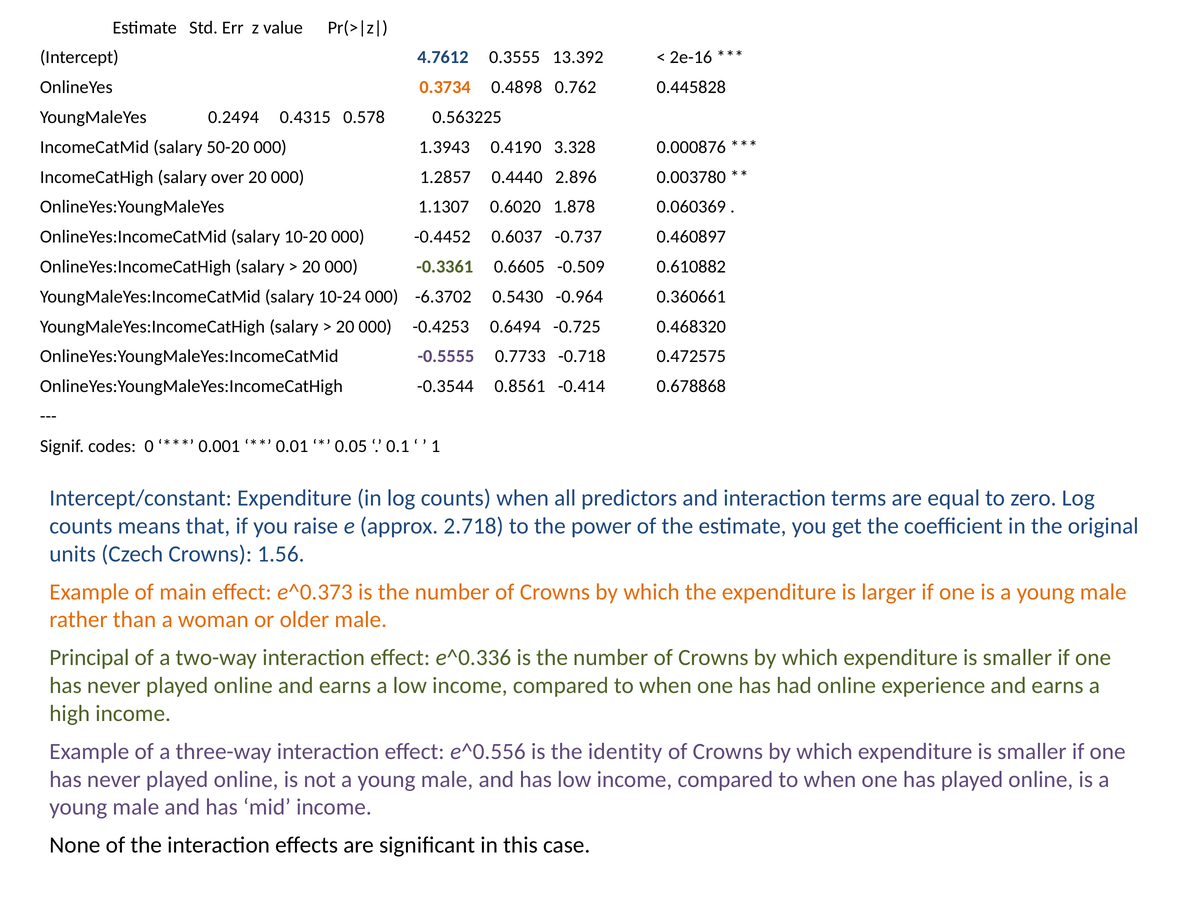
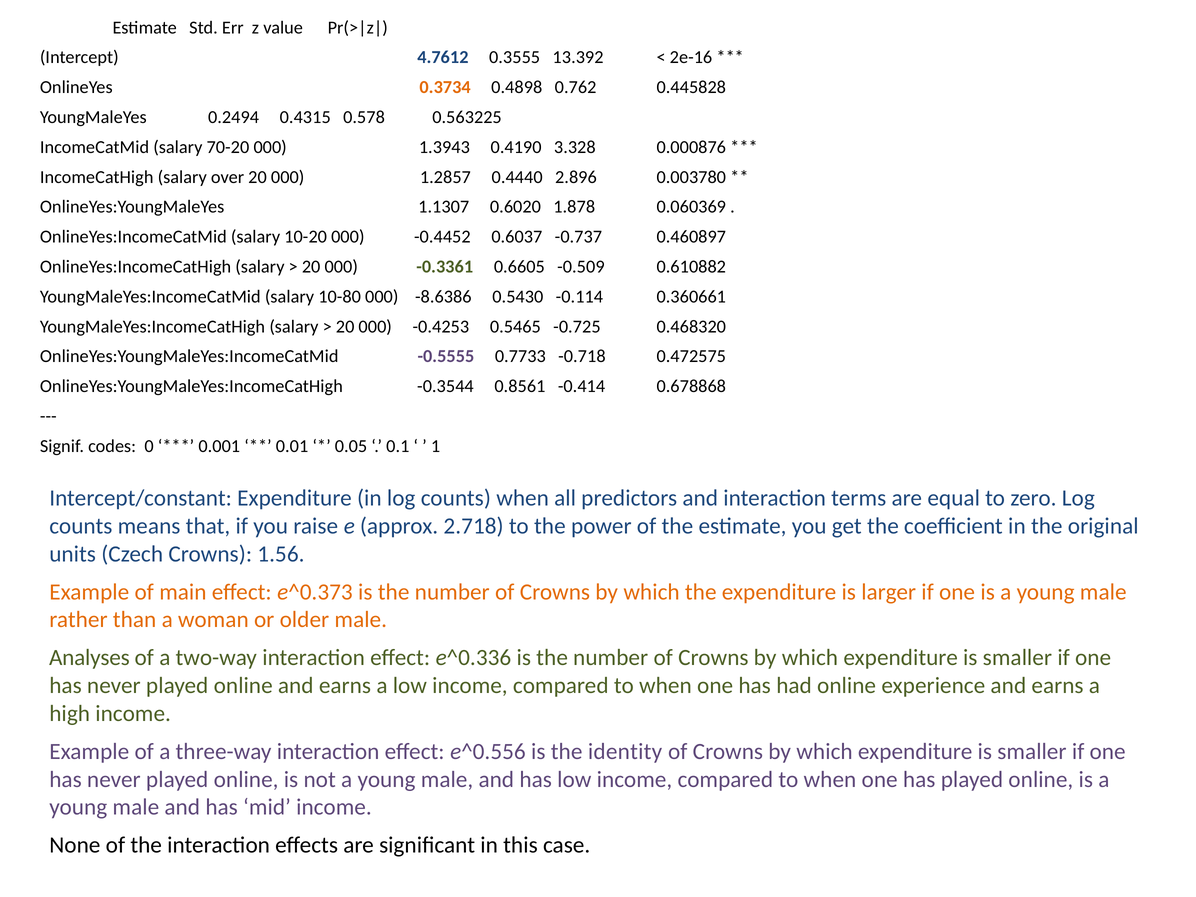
50-20: 50-20 -> 70-20 (228, 147)
10-24: 10-24 -> 10-80 (340, 297)
-6.3702: -6.3702 -> -8.6386 (443, 297)
-0.964: -0.964 -> -0.114 (579, 297)
0.6494: 0.6494 -> 0.5465 (515, 327)
Principal: Principal -> Analyses (89, 658)
